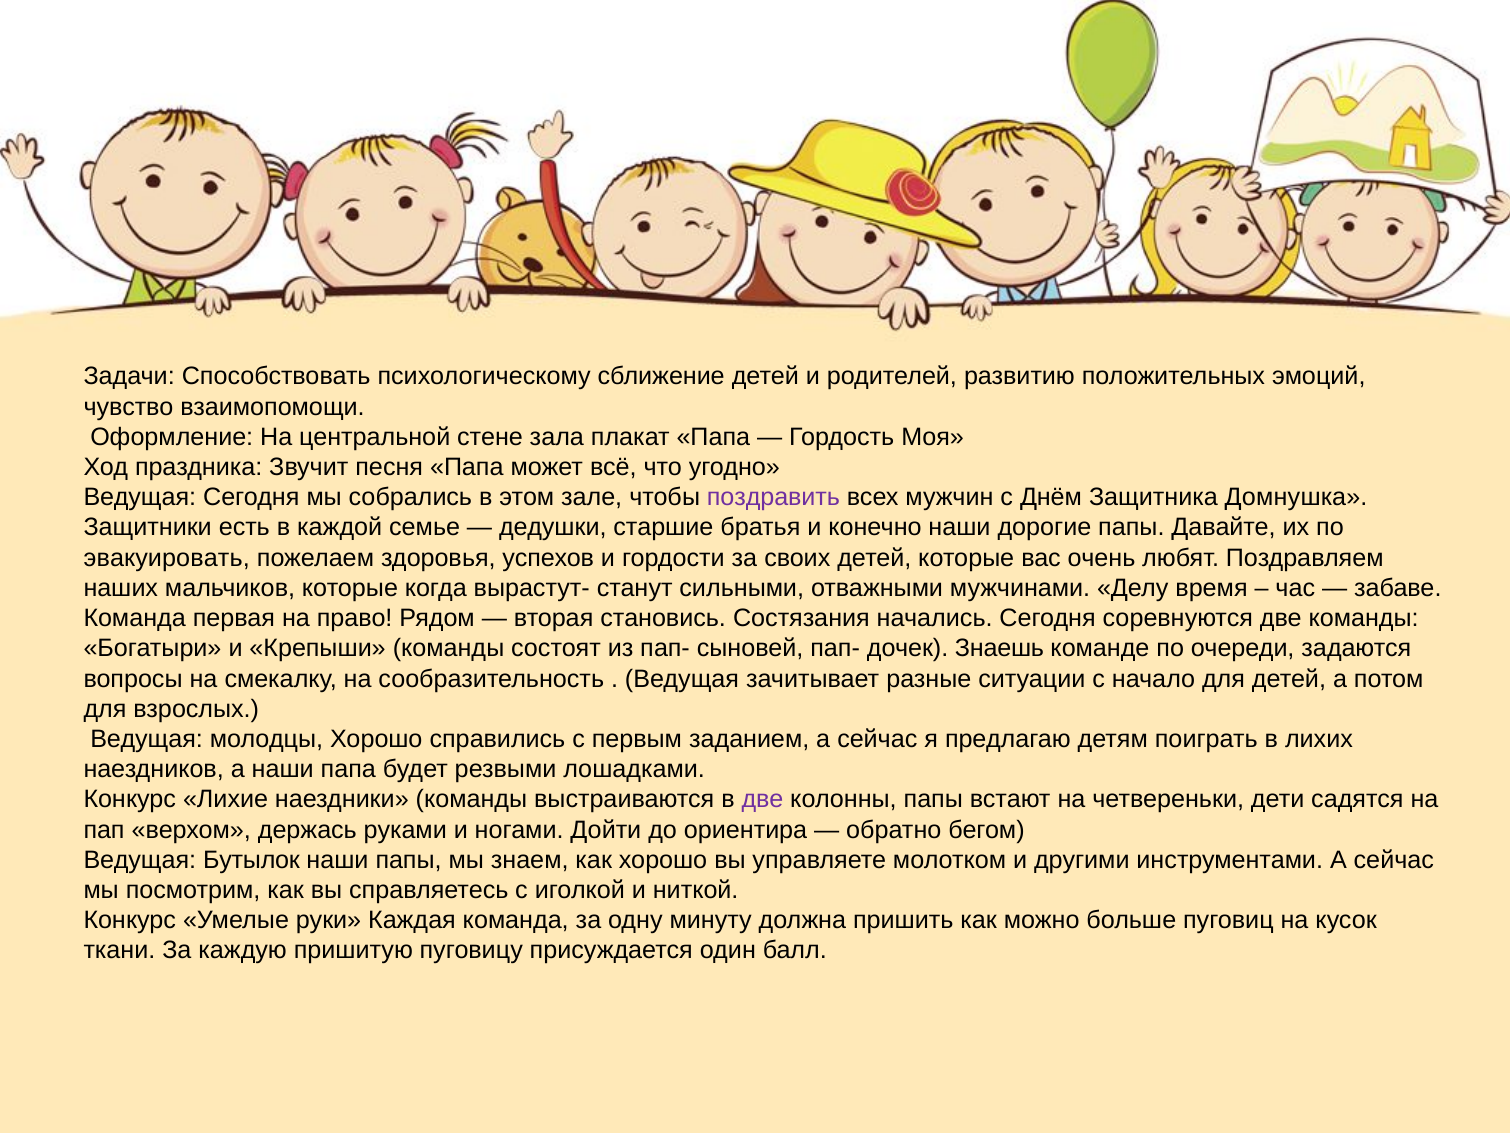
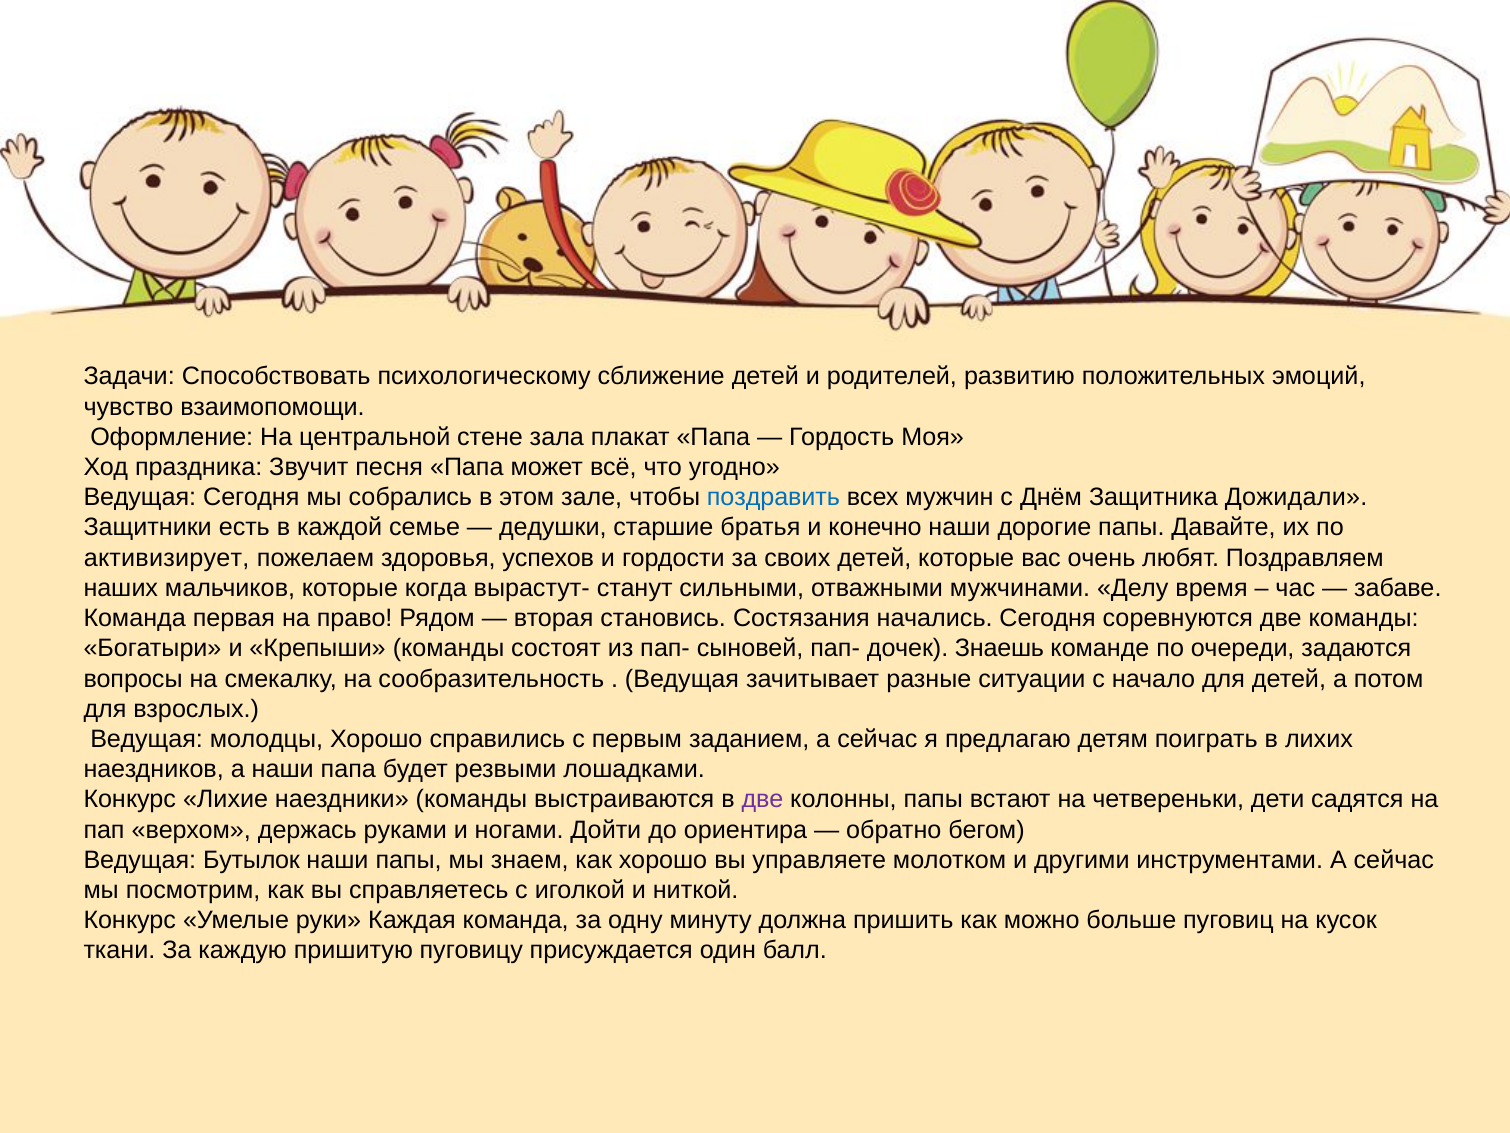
поздравить colour: purple -> blue (773, 497)
Домнушка: Домнушка -> Дожидали (1296, 497)
эвакуировать: эвакуировать -> активизирует (167, 558)
